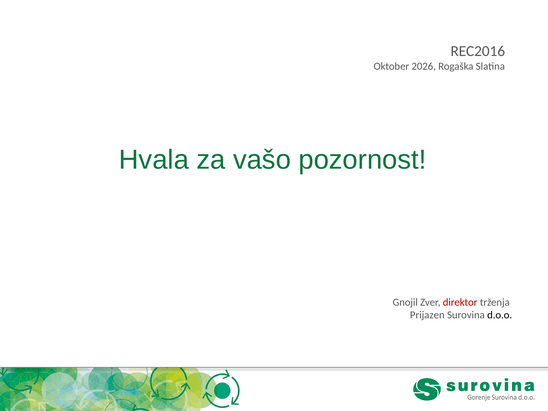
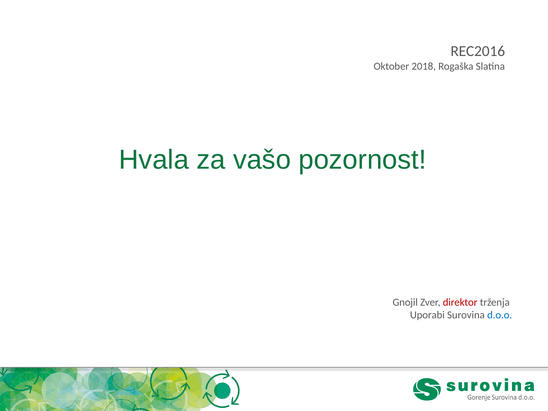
2026: 2026 -> 2018 (424, 66)
Prijazen: Prijazen -> Uporabi (427, 315)
d.o.o colour: black -> blue (500, 315)
